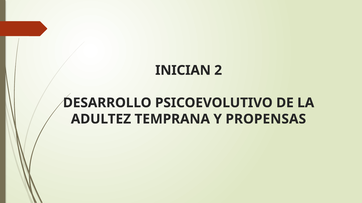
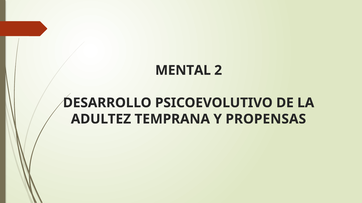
INICIAN: INICIAN -> MENTAL (183, 71)
